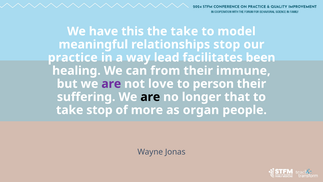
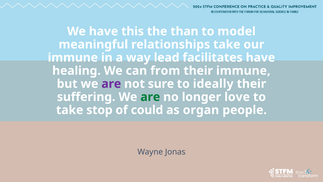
the take: take -> than (184, 31)
relationships stop: stop -> take (227, 44)
practice: practice -> immune (73, 57)
facilitates been: been -> have (260, 57)
love: love -> sure (161, 84)
person: person -> ideally (213, 84)
are colour: black -> green (150, 97)
that: that -> love (237, 97)
more: more -> could (147, 110)
